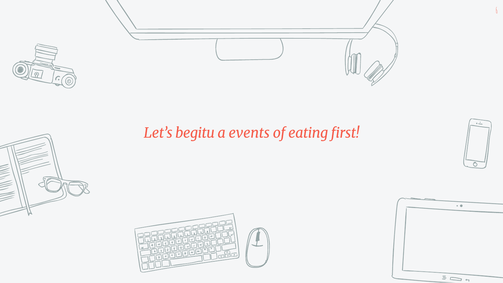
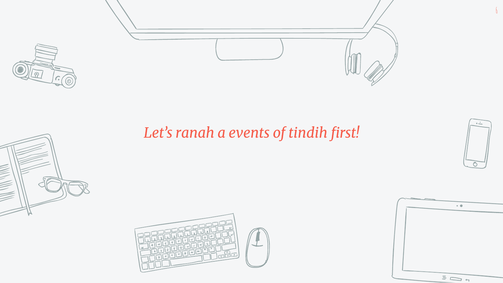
begitu: begitu -> ranah (195, 133)
eating: eating -> tindih (308, 133)
